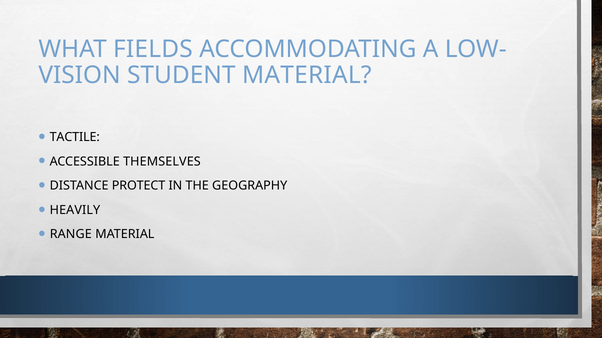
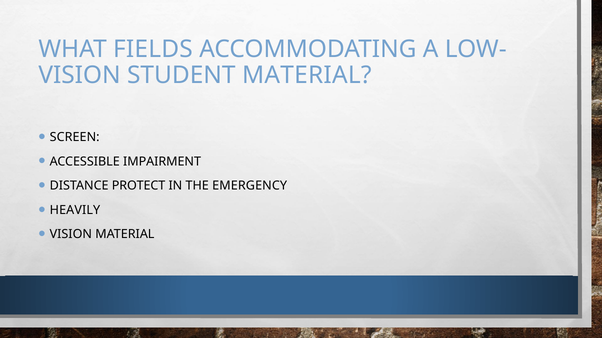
TACTILE: TACTILE -> SCREEN (75, 137)
THEMSELVES: THEMSELVES -> IMPAIRMENT (162, 162)
GEOGRAPHY: GEOGRAPHY -> EMERGENCY (250, 186)
RANGE: RANGE -> VISION (71, 235)
